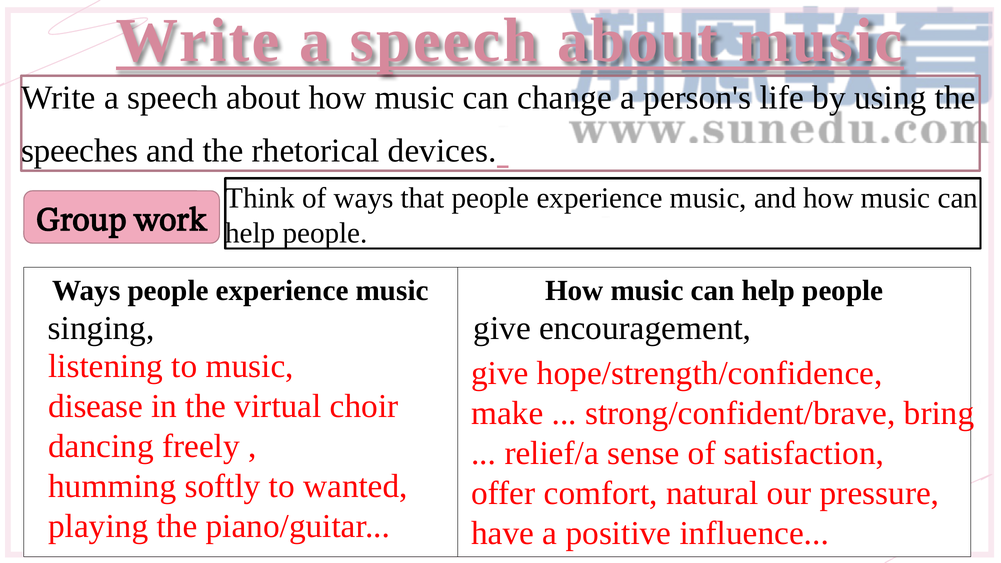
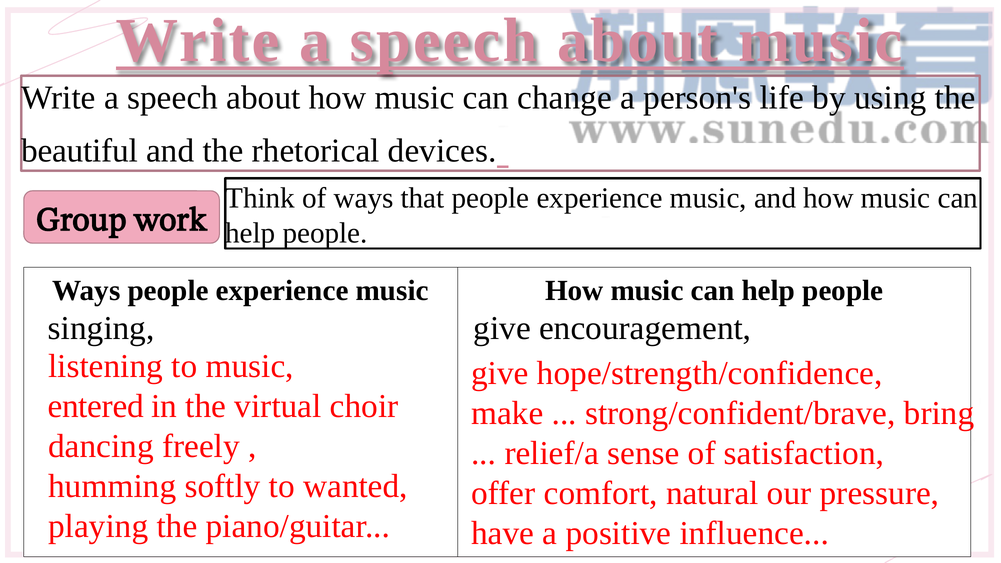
speeches: speeches -> beautiful (80, 151)
disease: disease -> entered (96, 406)
